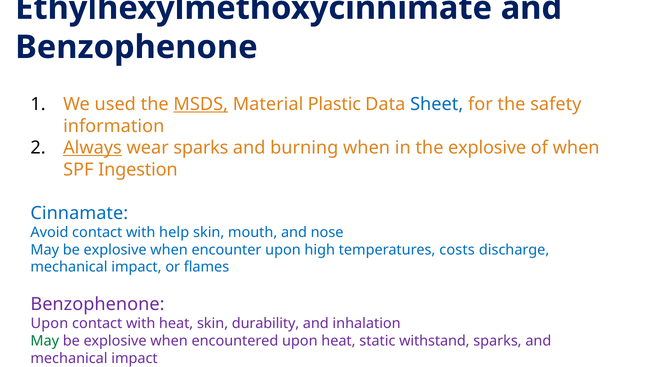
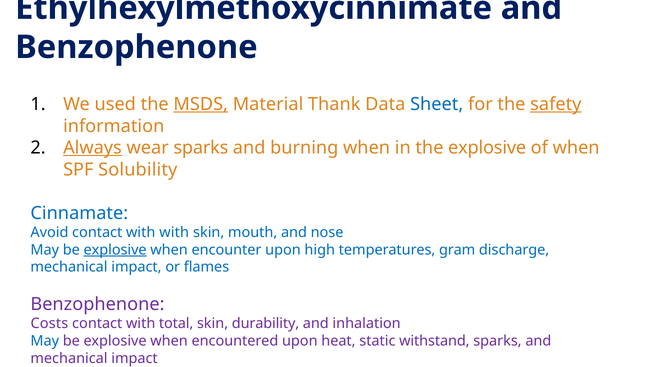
Plastic: Plastic -> Thank (334, 104)
safety underline: none -> present (556, 104)
Ingestion: Ingestion -> Solubility (138, 170)
with help: help -> with (174, 233)
explosive underline: none -> present (115, 250)
costs: costs -> gram (457, 250)
Upon: Upon -> Costs (49, 324)
with heat: heat -> total (176, 324)
May colour: green -> blue (45, 341)
